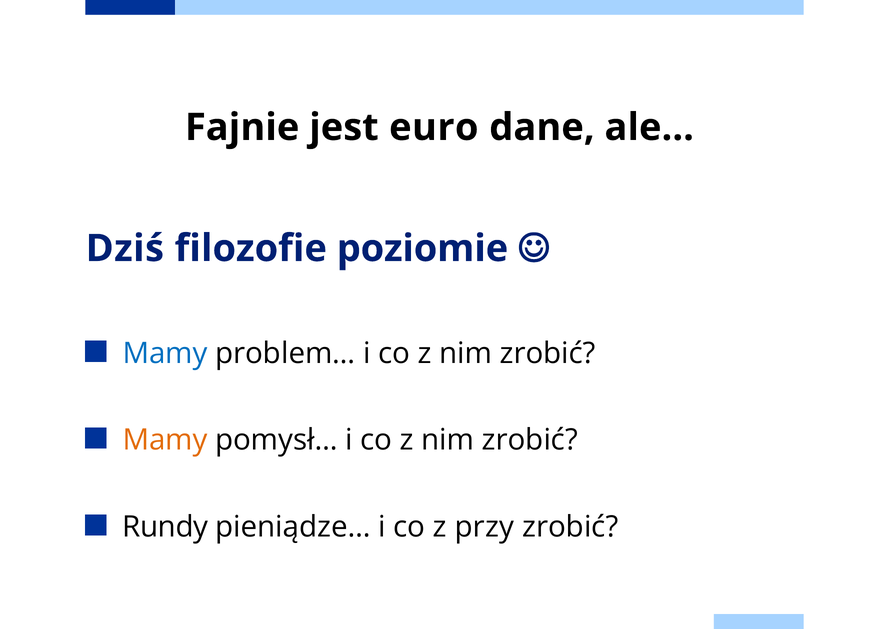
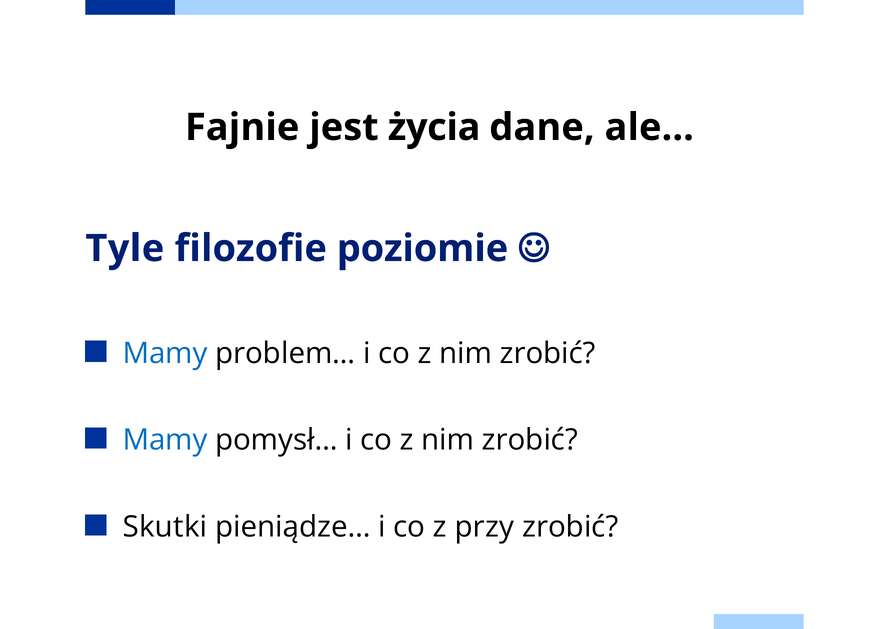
euro: euro -> życia (434, 127)
Dziś: Dziś -> Tyle (125, 248)
Mamy colour: orange -> blue (165, 440)
Rundy: Rundy -> Skutki (165, 527)
